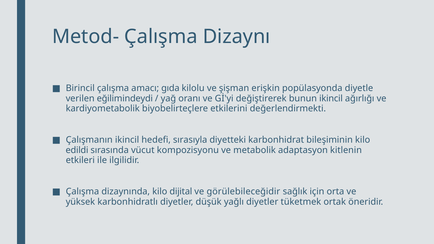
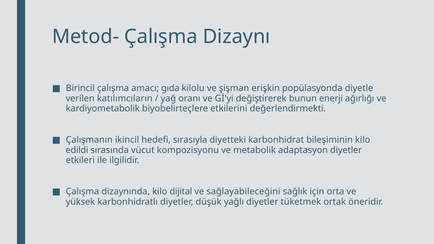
eğilimindeydi: eğilimindeydi -> katılımcıların (125, 98)
bunun ikincil: ikincil -> enerji (331, 98)
adaptasyon kitlenin: kitlenin -> diyetler (346, 150)
görülebileceğidir: görülebileceğidir -> sağlayabileceğini (243, 192)
